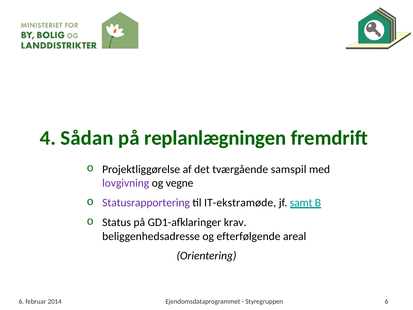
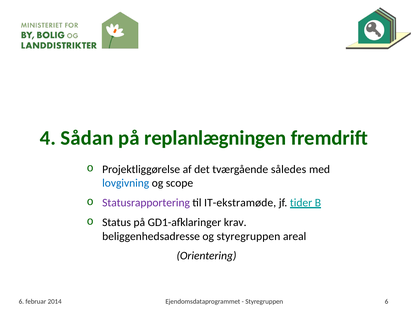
samspil: samspil -> således (289, 169)
lovgivning colour: purple -> blue (126, 183)
vegne: vegne -> scope (179, 183)
samt: samt -> tider (301, 203)
og efterfølgende: efterfølgende -> styregruppen (248, 236)
